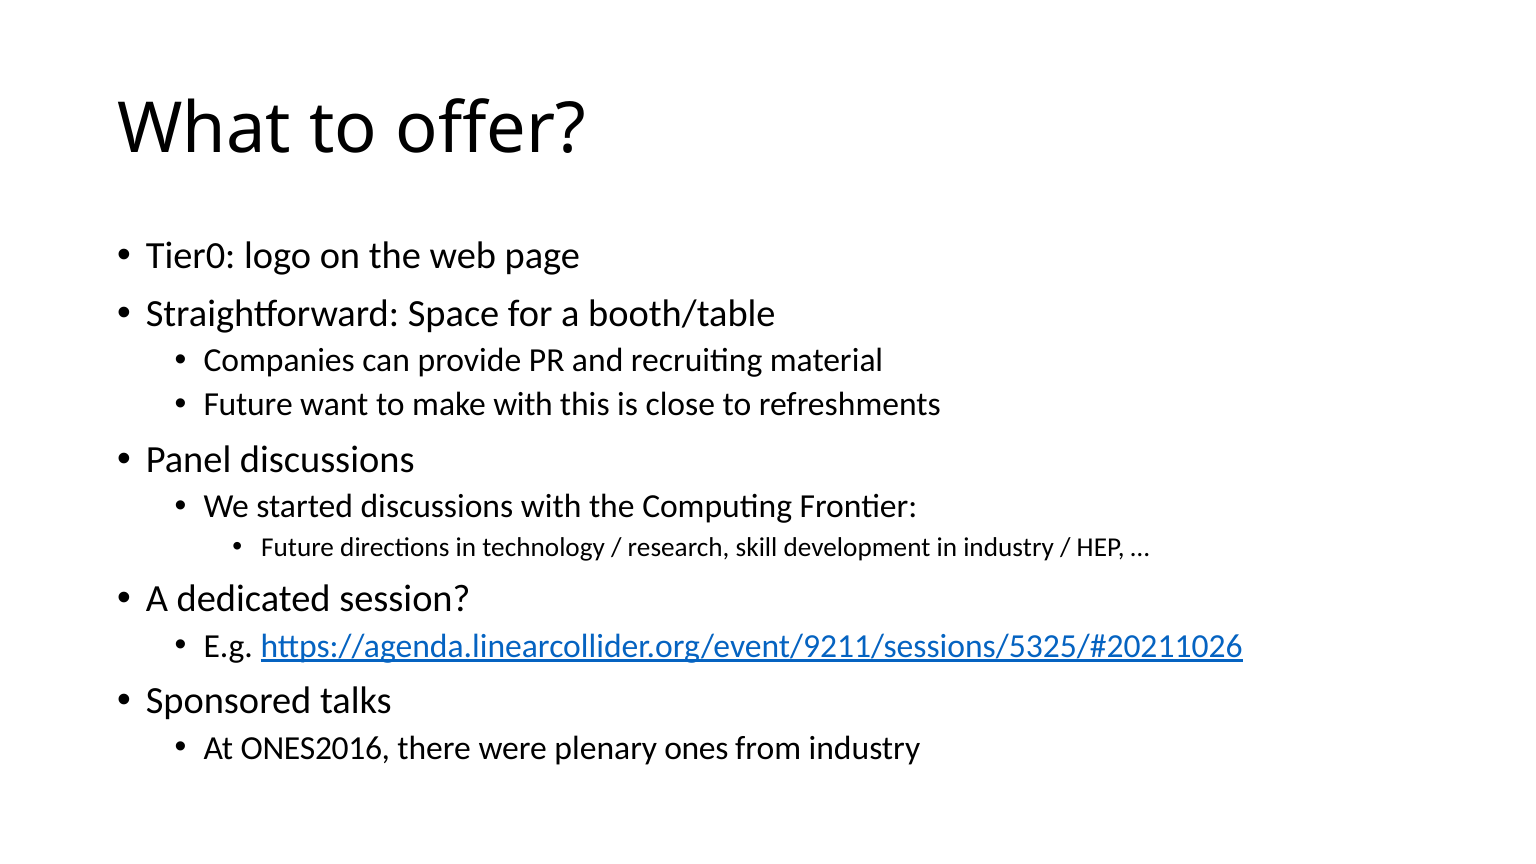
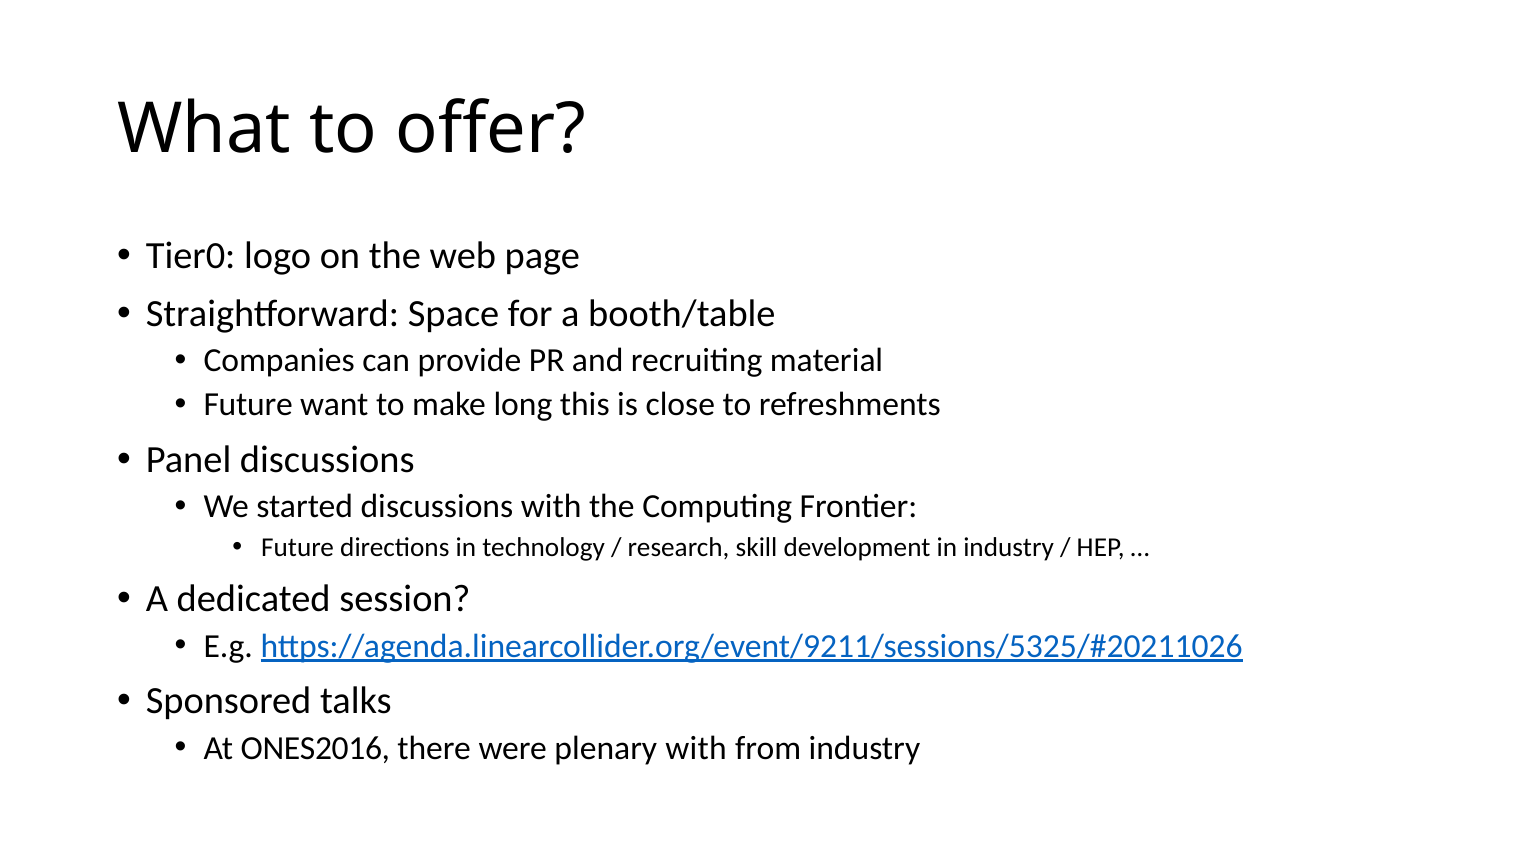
make with: with -> long (523, 405)
plenary ones: ones -> with (696, 748)
